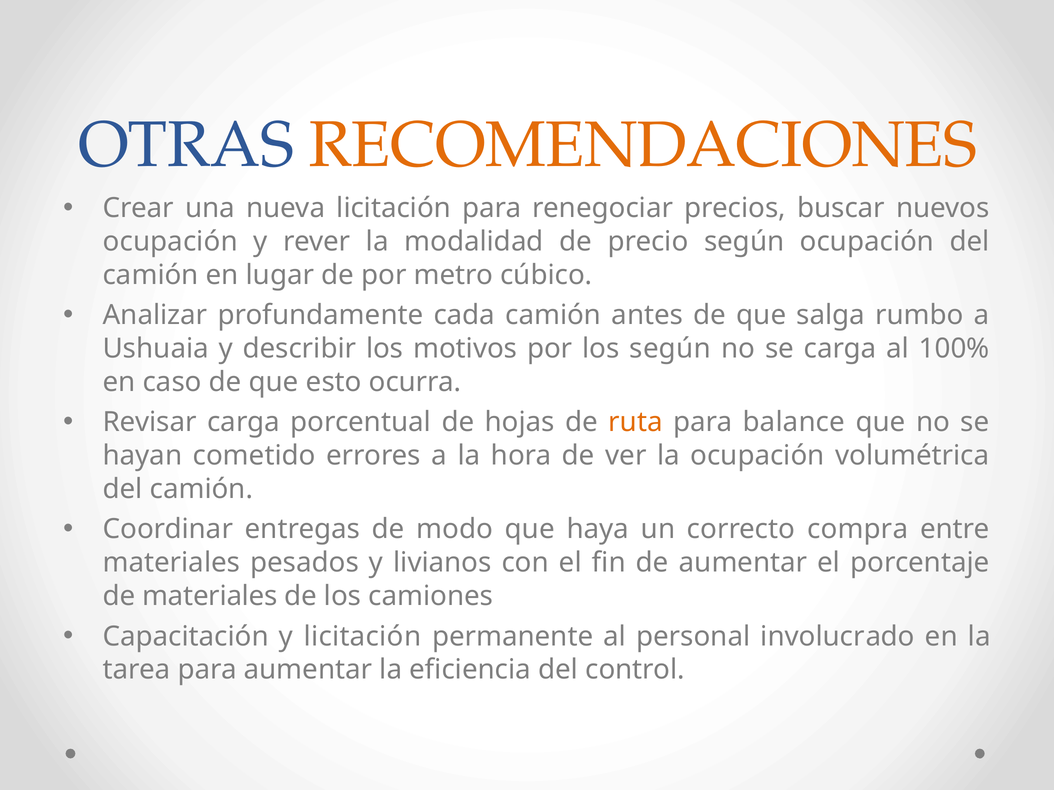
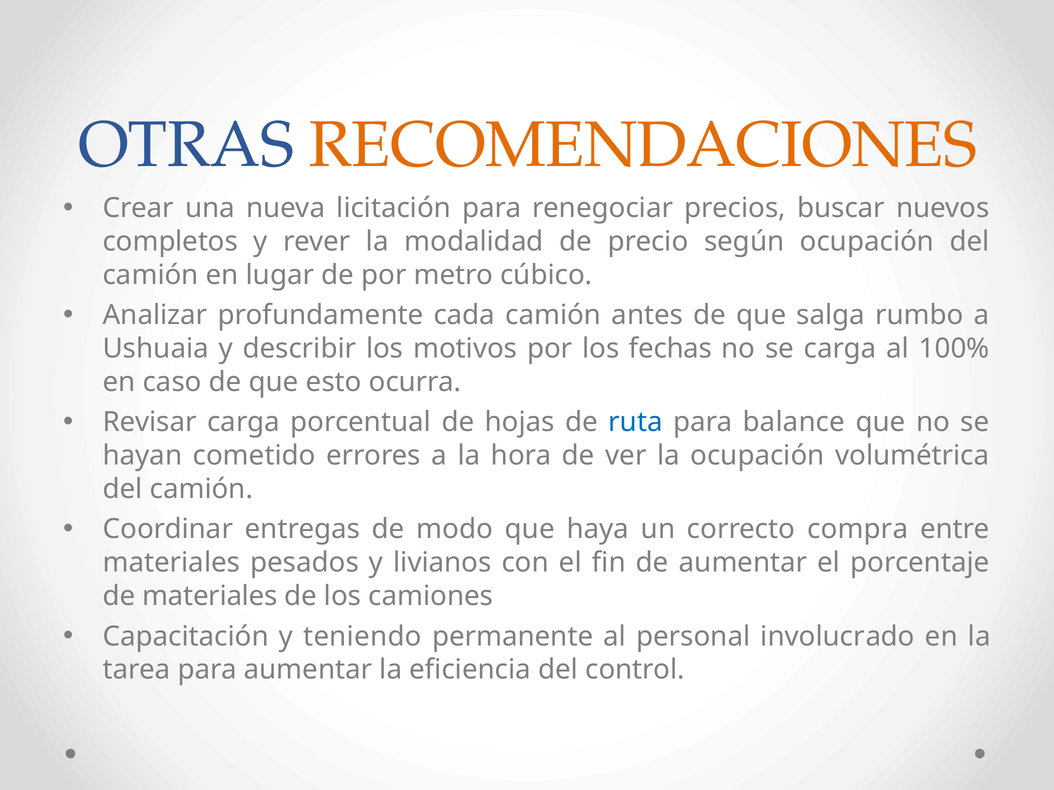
ocupación: ocupación -> completos (170, 242)
los según: según -> fechas (670, 349)
ruta colour: orange -> blue (636, 423)
y licitación: licitación -> teniendo (362, 637)
